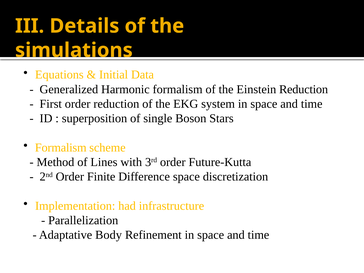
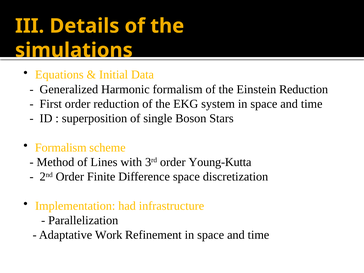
Future-Kutta: Future-Kutta -> Young-Kutta (220, 162)
Body: Body -> Work (109, 235)
